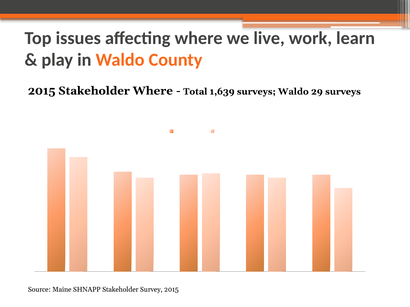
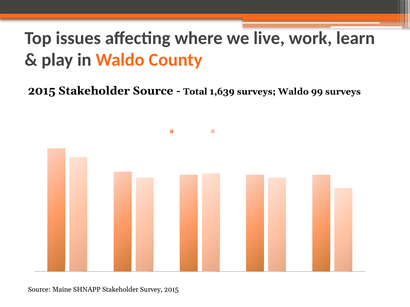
Stakeholder Where: Where -> Source (153, 91)
29: 29 -> 99 (317, 92)
